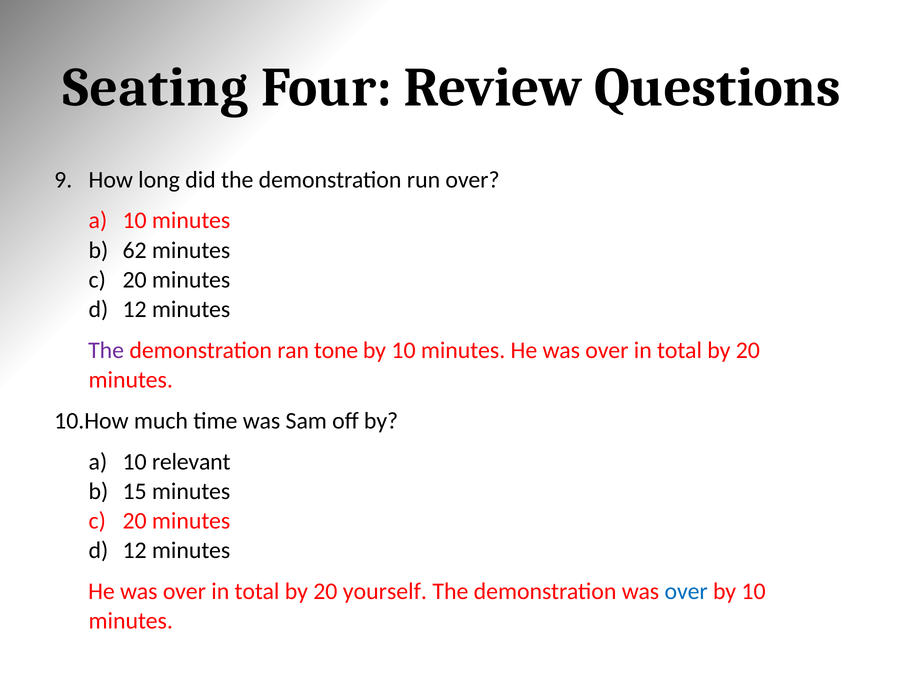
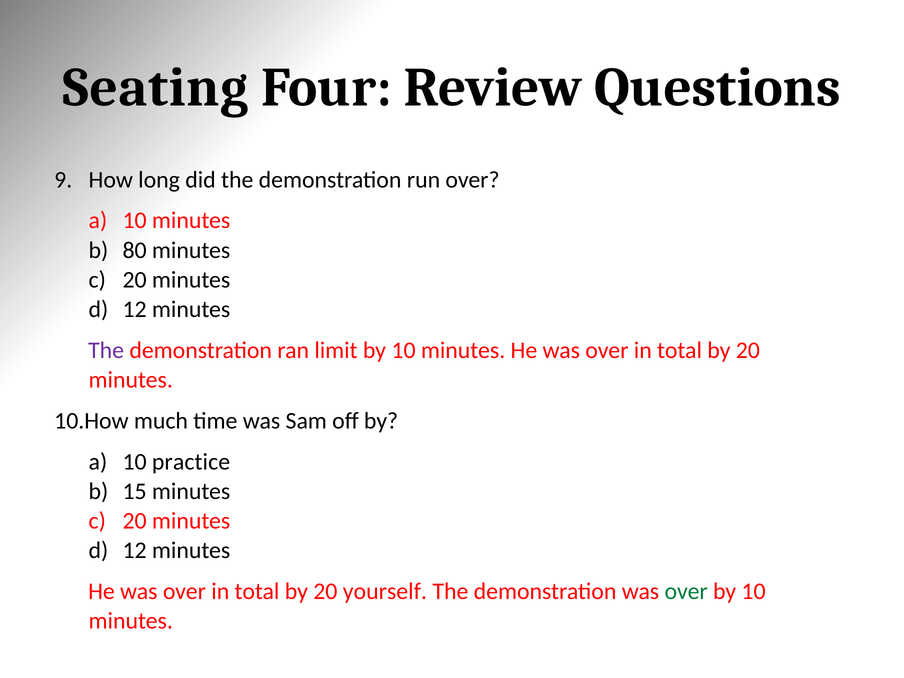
62: 62 -> 80 (135, 250)
tone: tone -> limit (336, 350)
relevant: relevant -> practice (191, 462)
over colour: blue -> green (686, 591)
